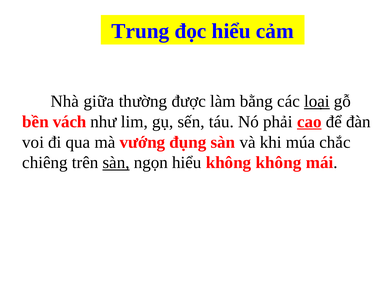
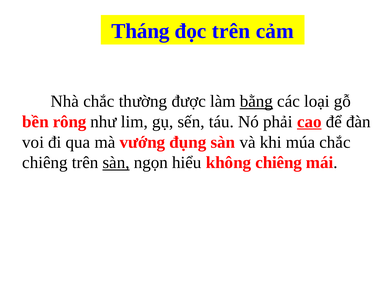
Trung: Trung -> Tháng (140, 31)
đọc hiểu: hiểu -> trên (231, 31)
Nhà giữa: giữa -> chắc (99, 101)
bằng underline: none -> present (256, 101)
loại underline: present -> none (317, 101)
vách: vách -> rông (70, 122)
không không: không -> chiêng (279, 163)
